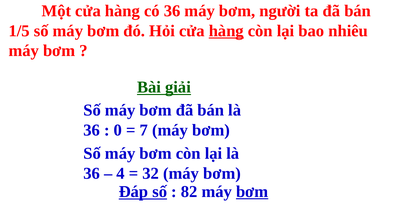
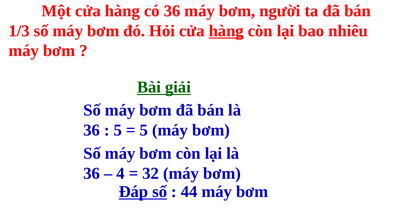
1/5: 1/5 -> 1/3 (19, 31)
0: 0 -> 5 (118, 130)
7: 7 -> 5 (144, 130)
82: 82 -> 44 (189, 192)
bơm underline: present -> none (252, 192)
